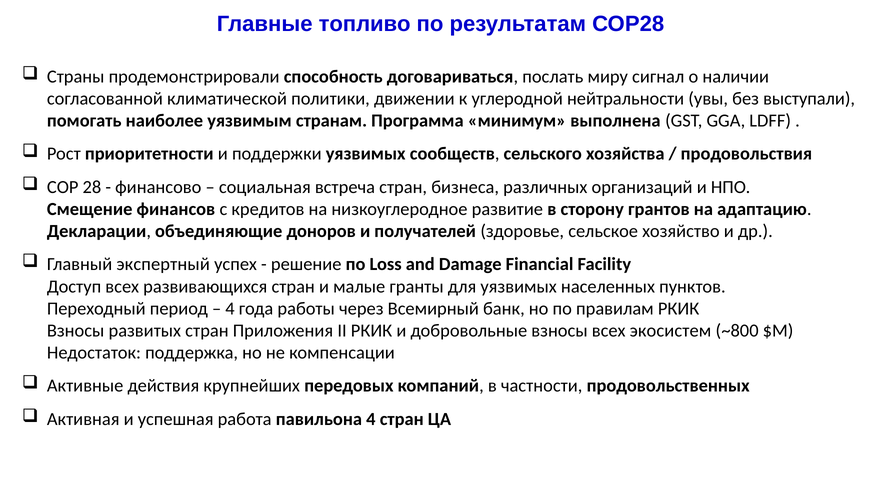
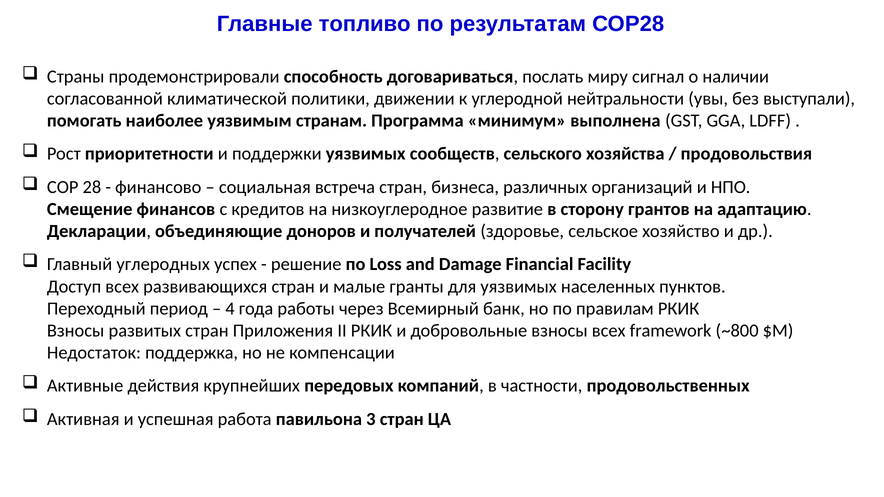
экспертный: экспертный -> углеродных (163, 264)
экосистем: экосистем -> framework (671, 331)
павильона 4: 4 -> 3 (371, 419)
